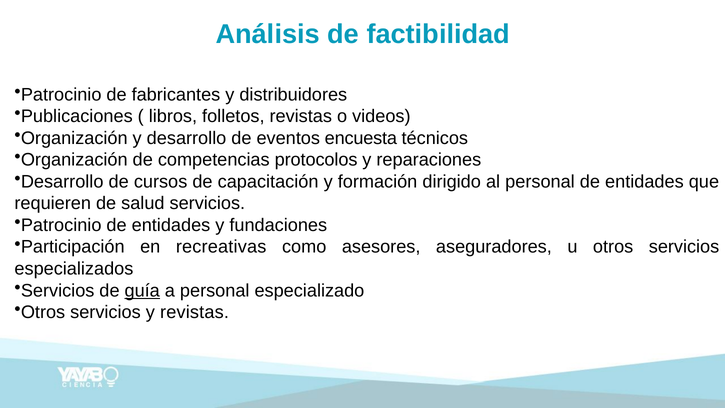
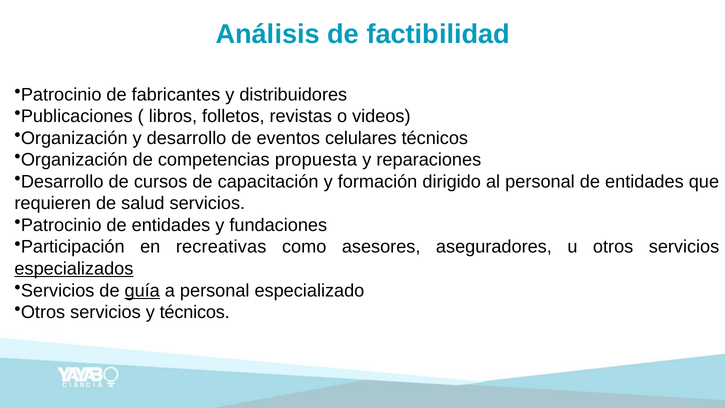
encuesta: encuesta -> celulares (361, 138)
protocolos: protocolos -> propuesta (316, 160)
especializados underline: none -> present (74, 269)
y revistas: revistas -> técnicos (195, 312)
